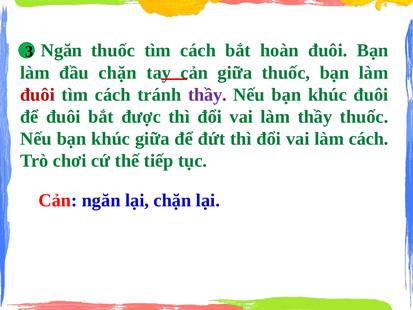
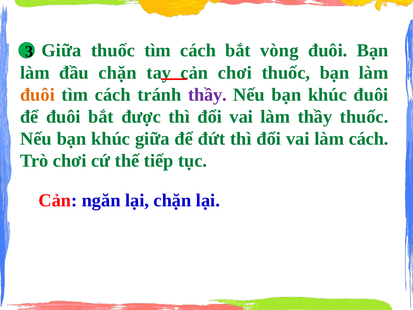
Ngăn: Ngăn -> Giữa (61, 51)
hoàn: hoàn -> vòng (279, 51)
cản giữa: giữa -> chơi (235, 73)
đuôi colour: red -> orange (37, 95)
